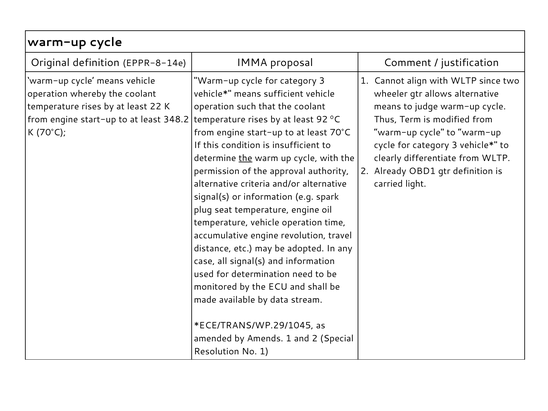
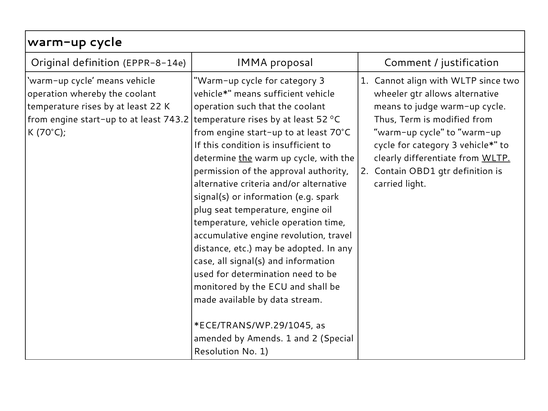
348.2: 348.2 -> 743.2 (176, 120)
92: 92 -> 52 (322, 120)
WLTP underline: none -> present (496, 158)
Already: Already -> Contain (390, 171)
